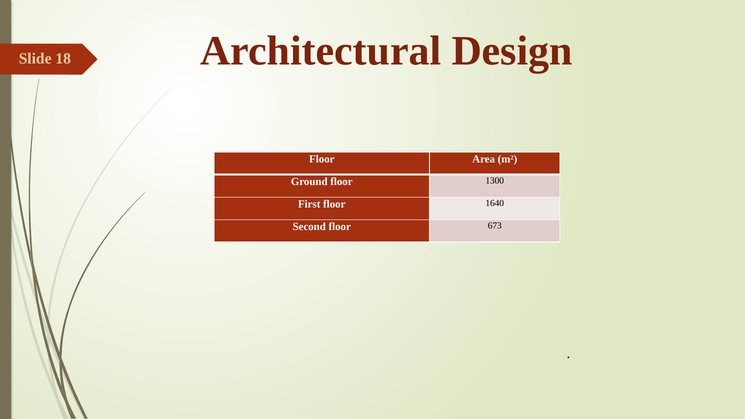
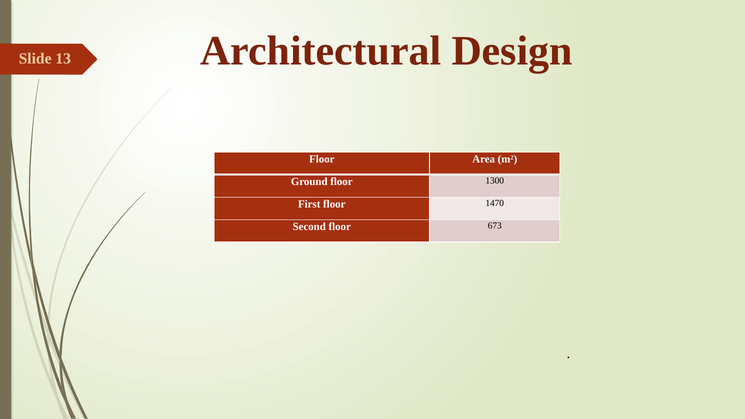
18: 18 -> 13 (63, 59)
1640: 1640 -> 1470 (495, 203)
